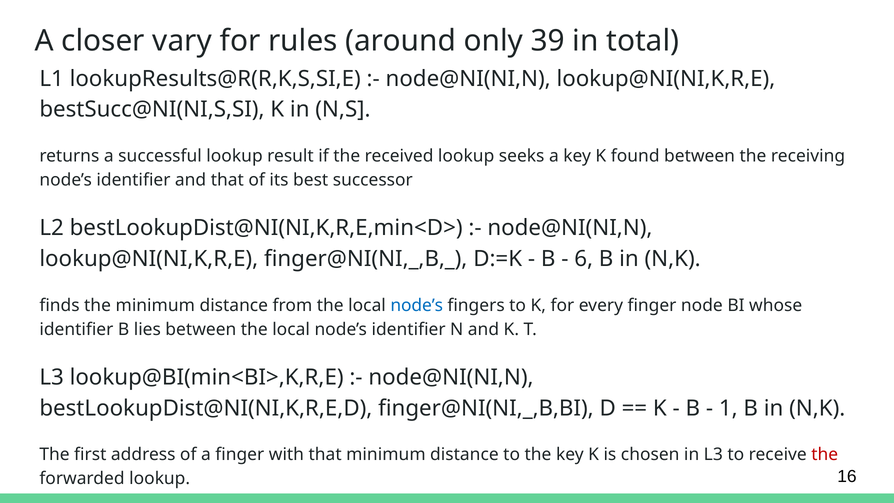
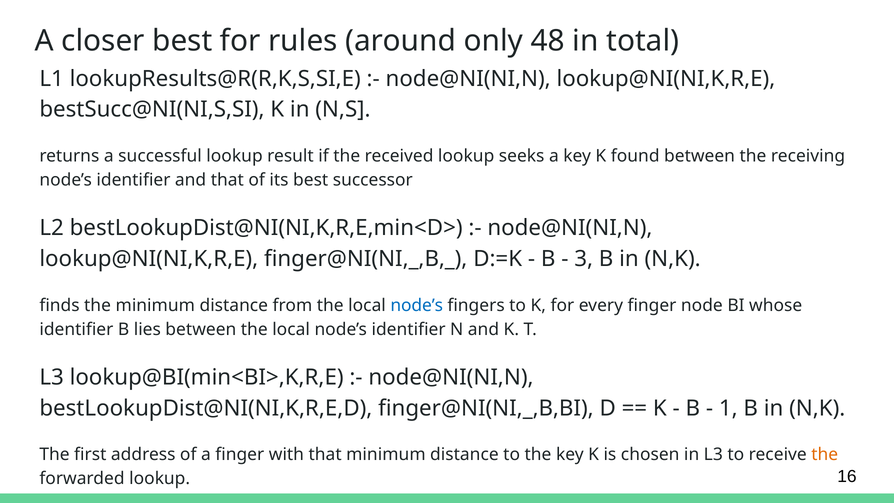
closer vary: vary -> best (182, 41)
39: 39 -> 48 (548, 41)
6: 6 -> 3 (584, 259)
the colour: red -> orange (825, 455)
